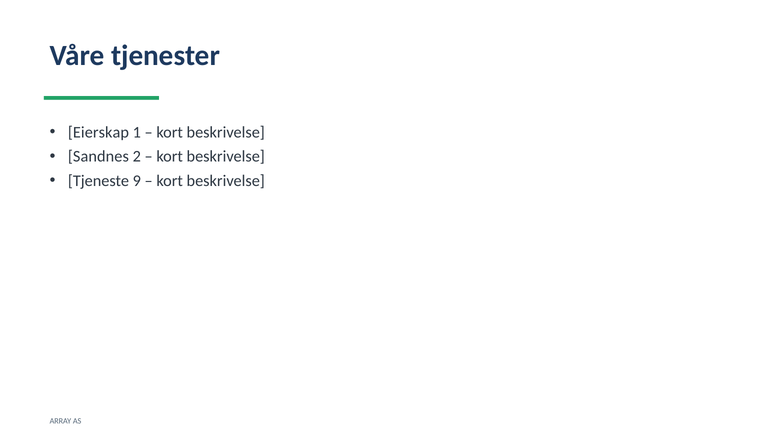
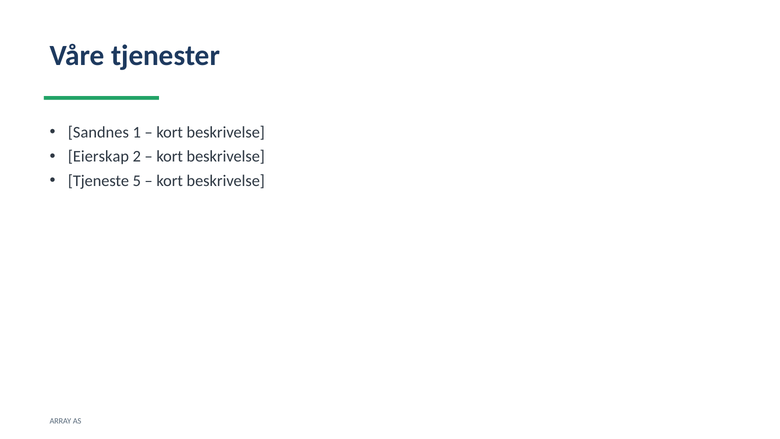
Eierskap: Eierskap -> Sandnes (98, 132)
Sandnes: Sandnes -> Eierskap (98, 156)
9: 9 -> 5 (137, 181)
